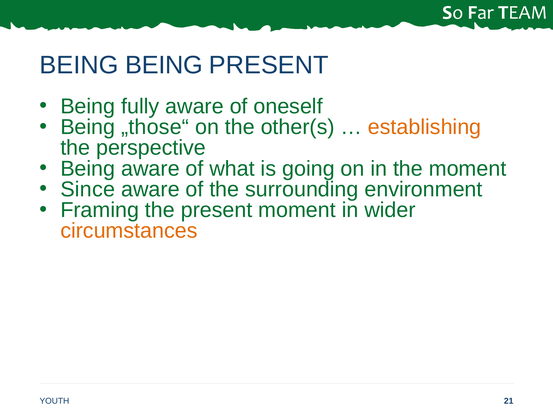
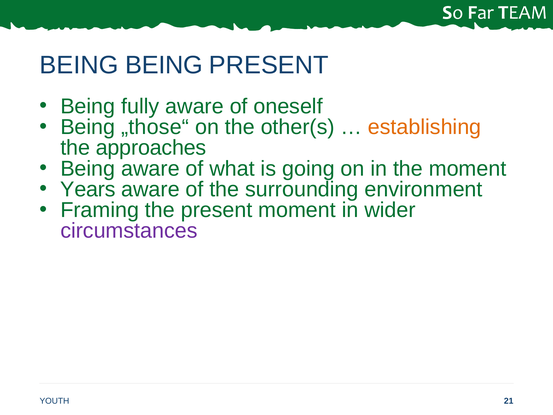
perspective: perspective -> approaches (151, 148)
Since: Since -> Years (88, 189)
circumstances colour: orange -> purple (129, 231)
